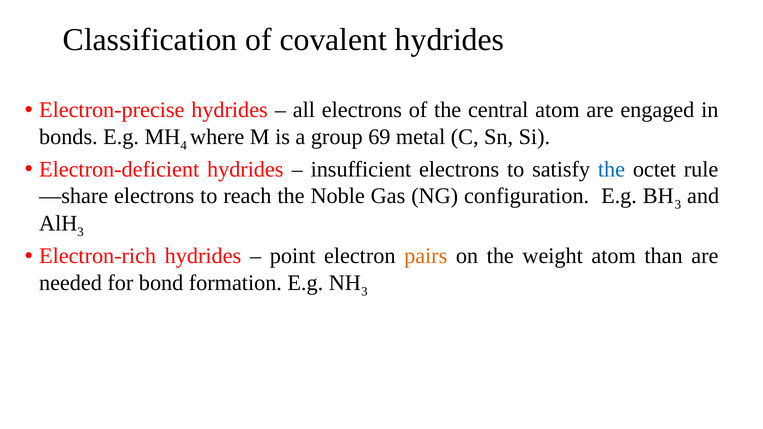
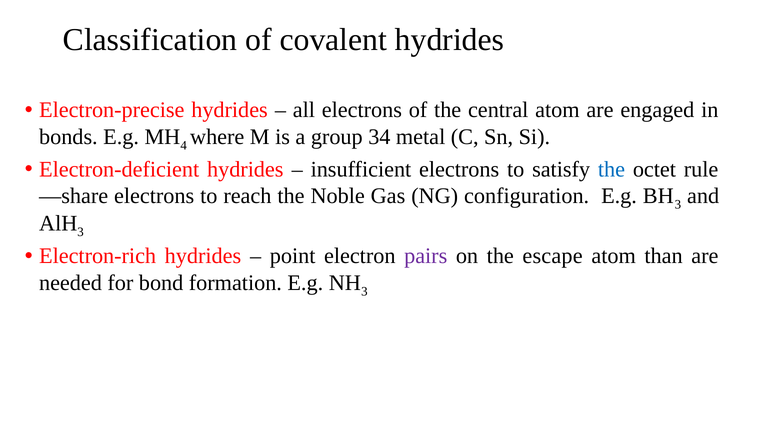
69: 69 -> 34 (379, 137)
pairs colour: orange -> purple (426, 256)
weight: weight -> escape (553, 256)
